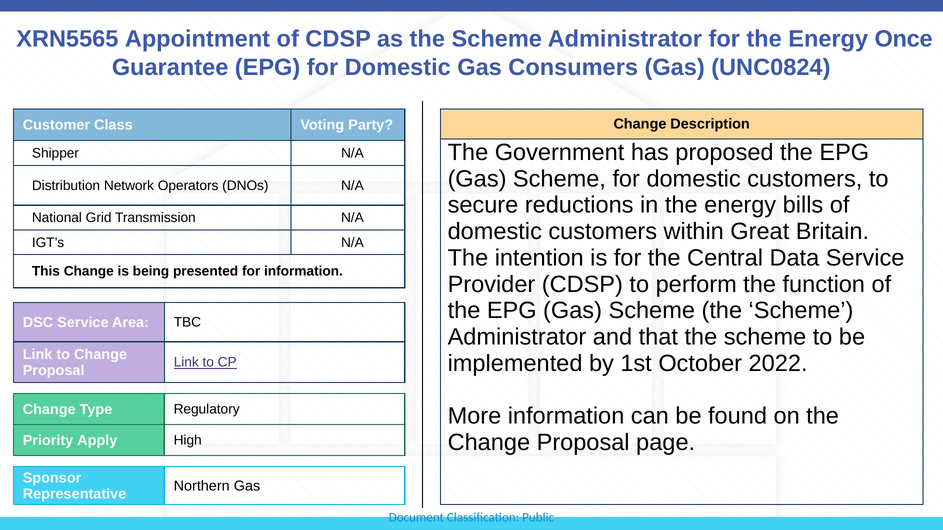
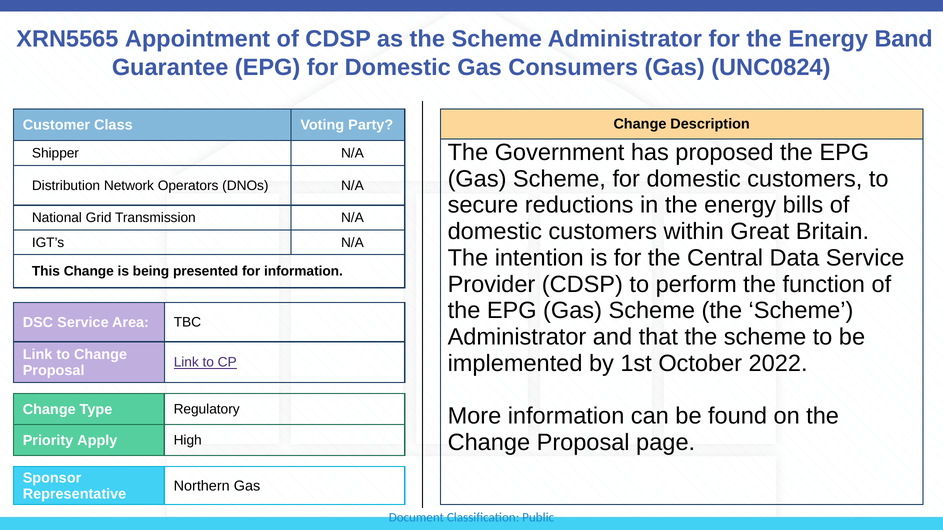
Once: Once -> Band (904, 39)
